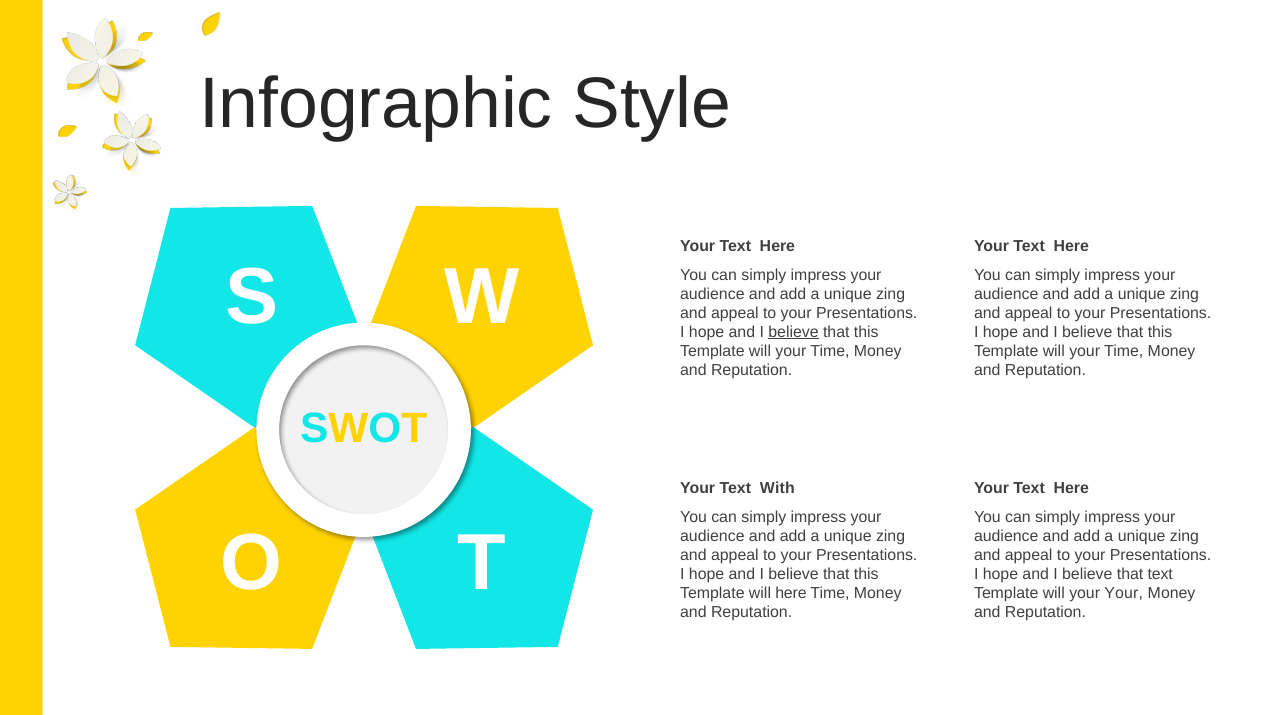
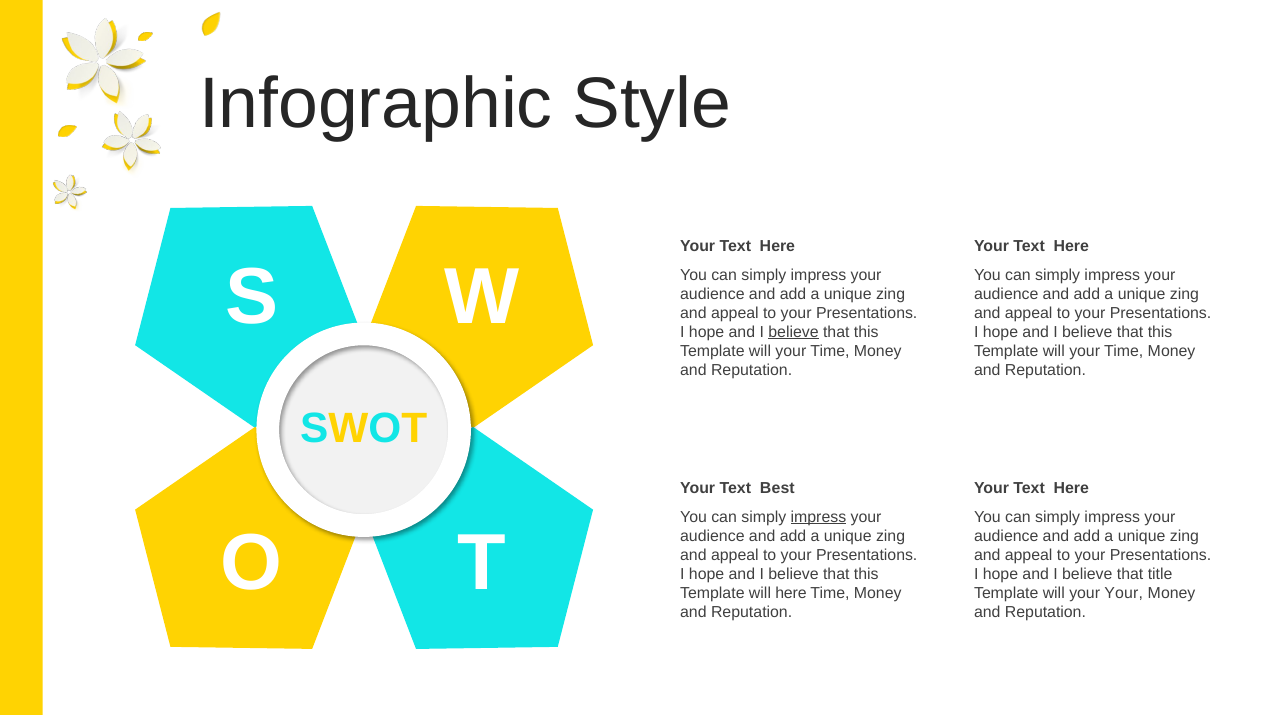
With: With -> Best (777, 488)
impress underline: none -> present (818, 517)
that text: text -> title (1160, 574)
